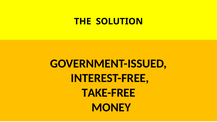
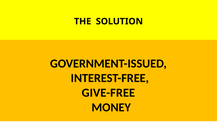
TAKE-FREE: TAKE-FREE -> GIVE-FREE (108, 93)
